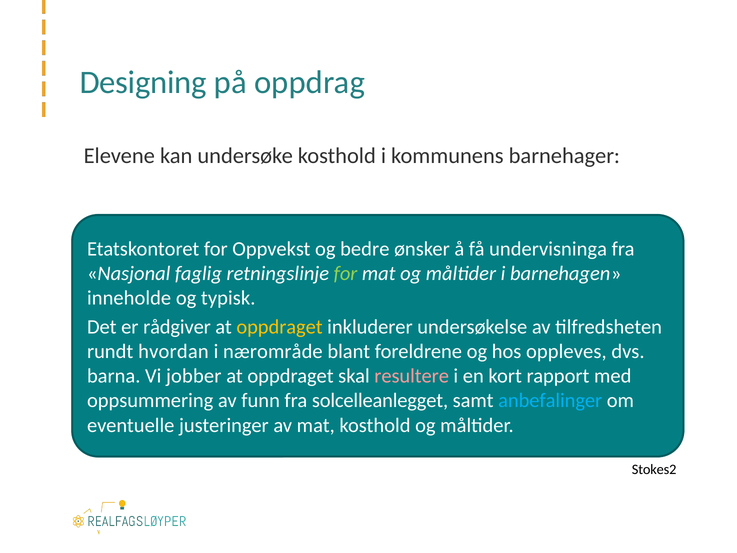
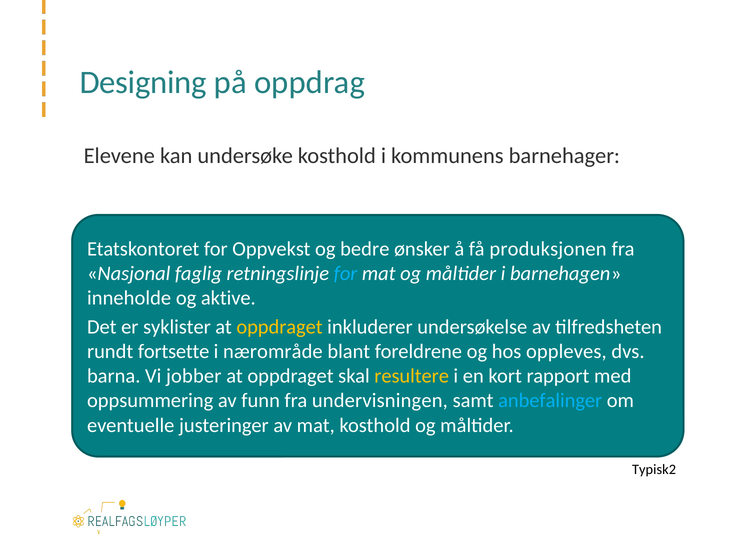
undervisninga: undervisninga -> produksjonen (548, 249)
for colour: light green -> light blue (346, 274)
typisk: typisk -> aktive (228, 298)
rådgiver: rådgiver -> syklister (177, 327)
hvordan: hvordan -> fortsette (174, 351)
resultere colour: pink -> yellow (412, 376)
solcelleanlegget: solcelleanlegget -> undervisningen (380, 400)
Stokes2: Stokes2 -> Typisk2 (654, 470)
